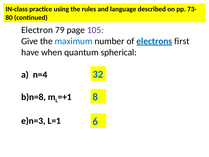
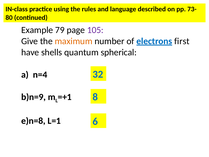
Electron: Electron -> Example (37, 30)
maximum colour: blue -> orange (74, 41)
when: when -> shells (52, 52)
b)n=8: b)n=8 -> b)n=9 (34, 97)
e)n=3: e)n=3 -> e)n=8 (33, 121)
